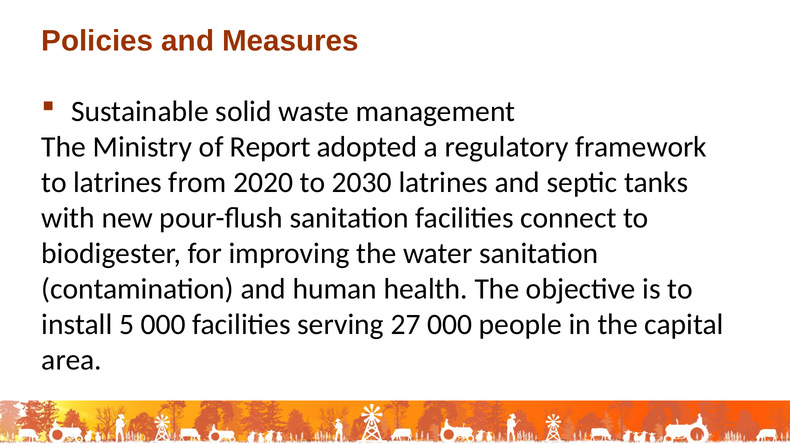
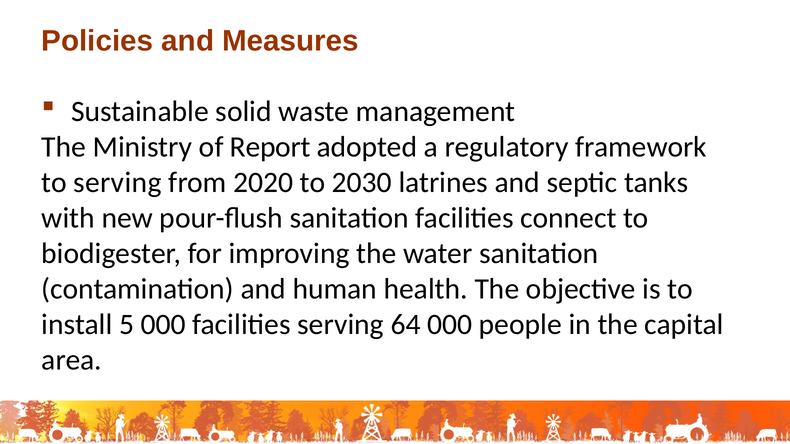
to latrines: latrines -> serving (117, 183)
27: 27 -> 64 (406, 325)
